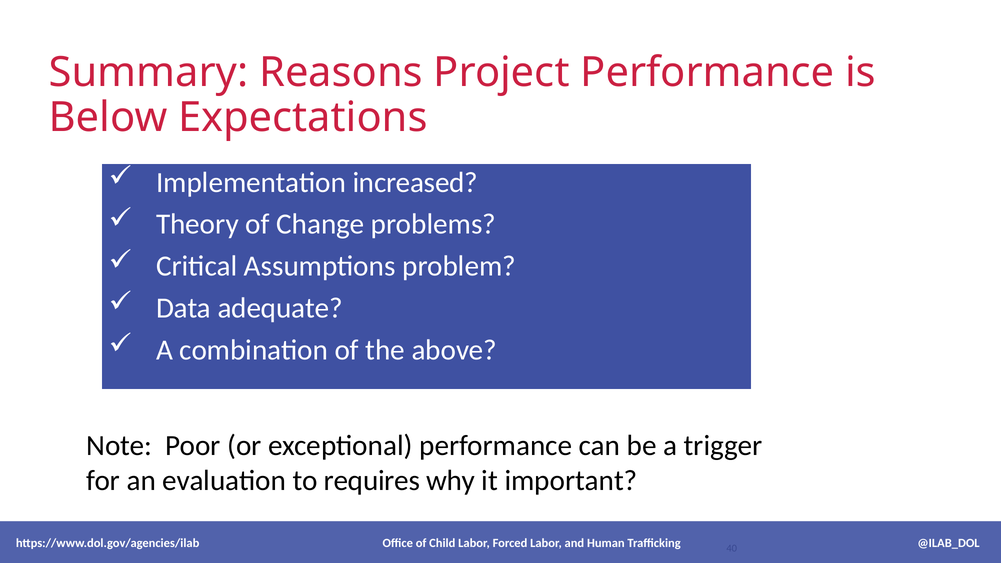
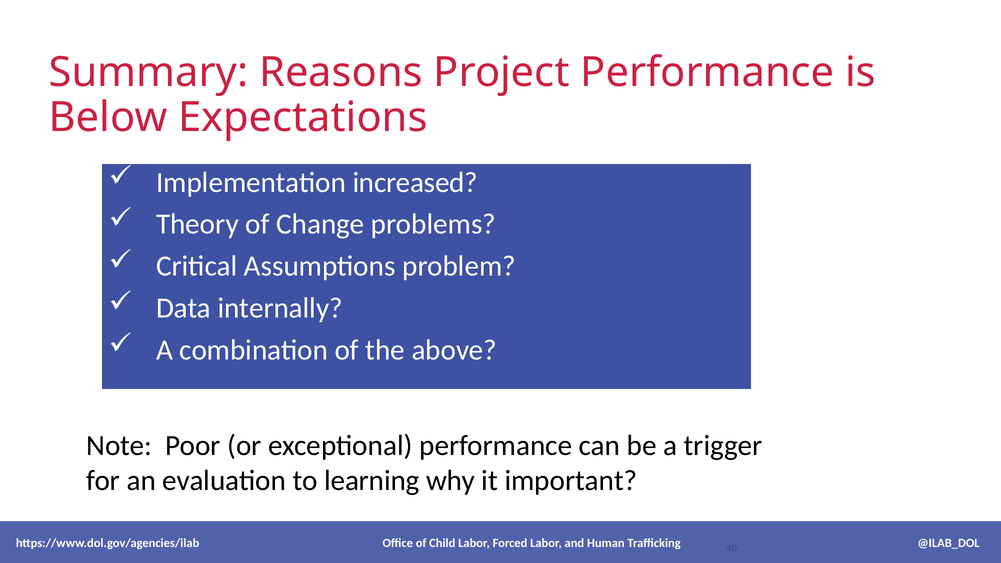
adequate: adequate -> internally (280, 308)
requires: requires -> learning (372, 481)
